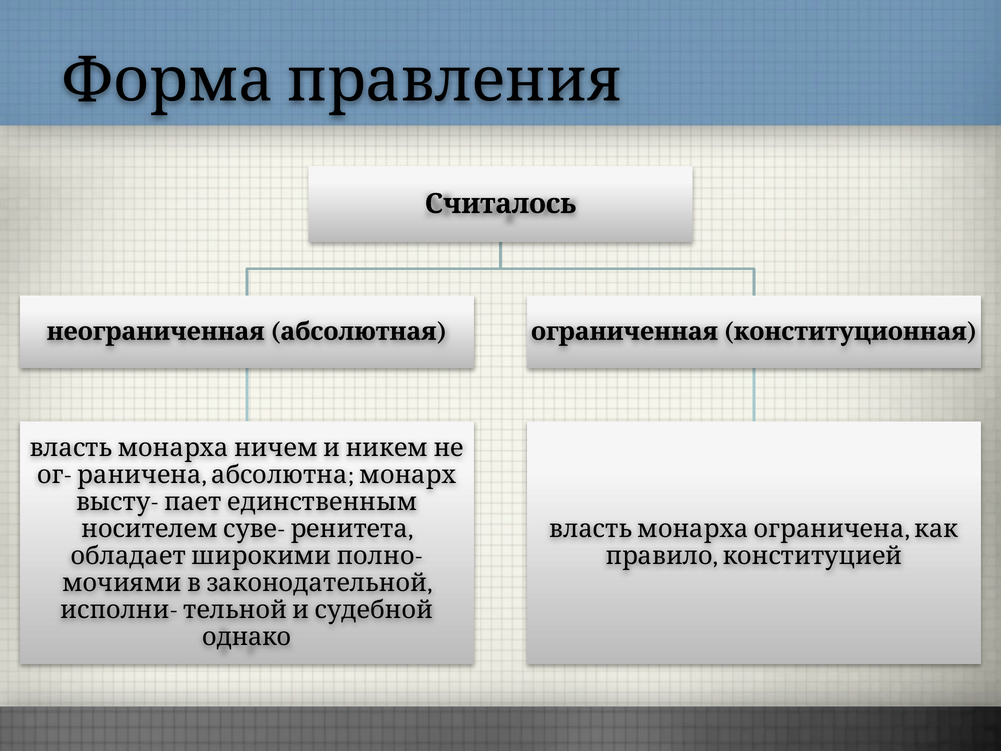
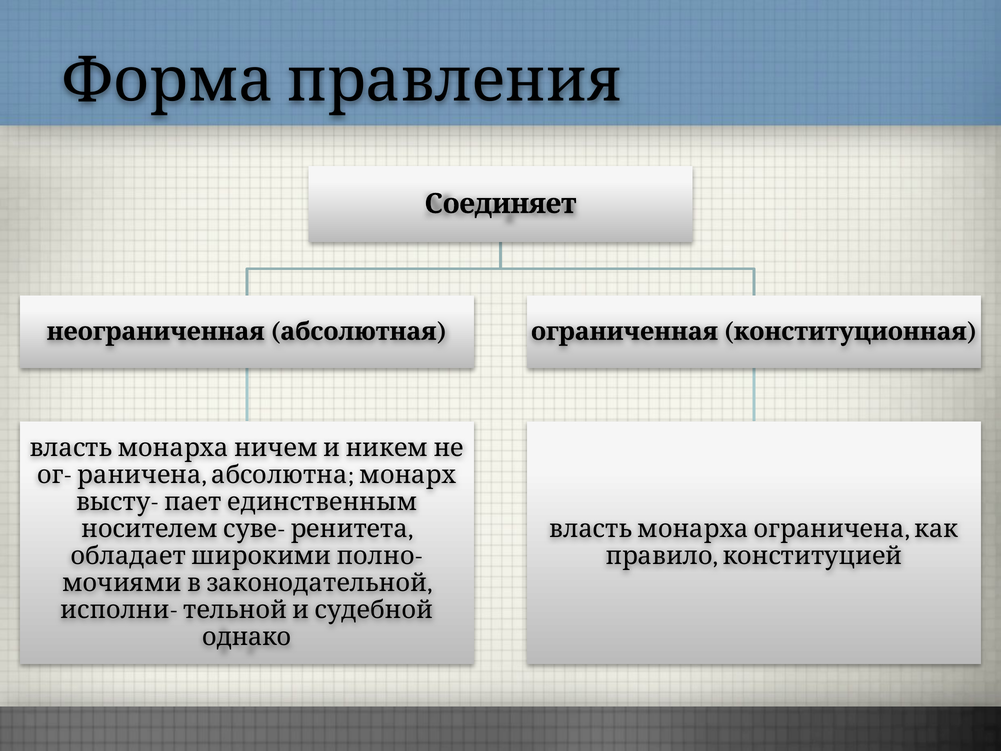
Считалось: Считалось -> Соединяет (501, 204)
